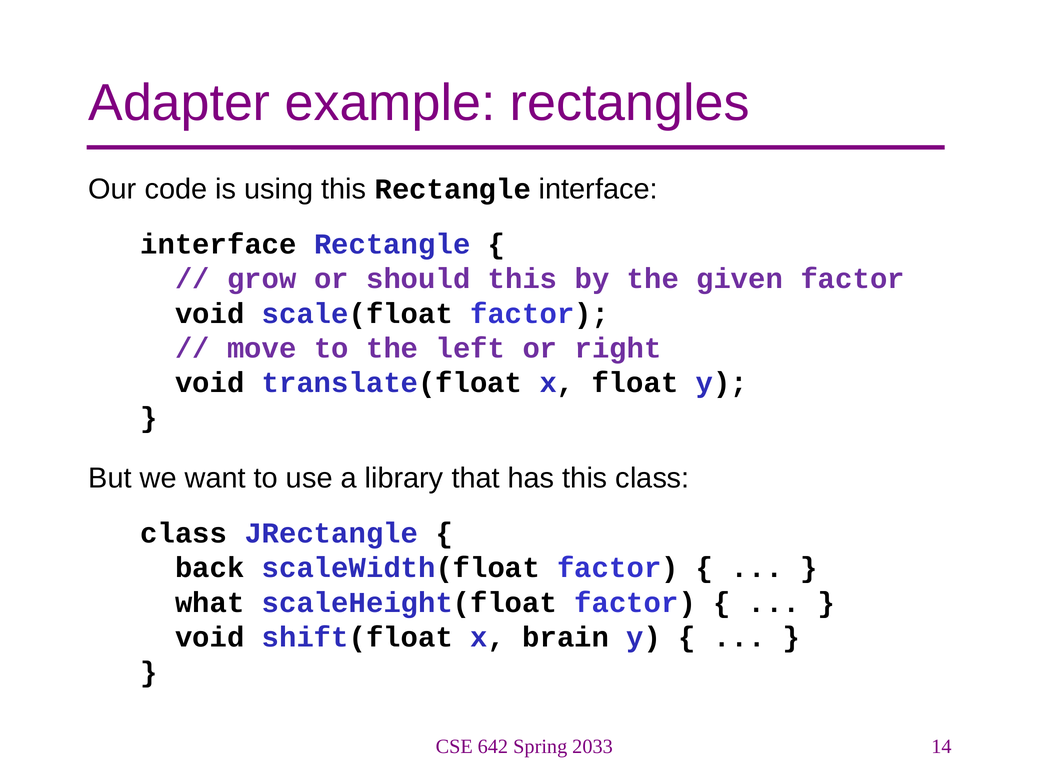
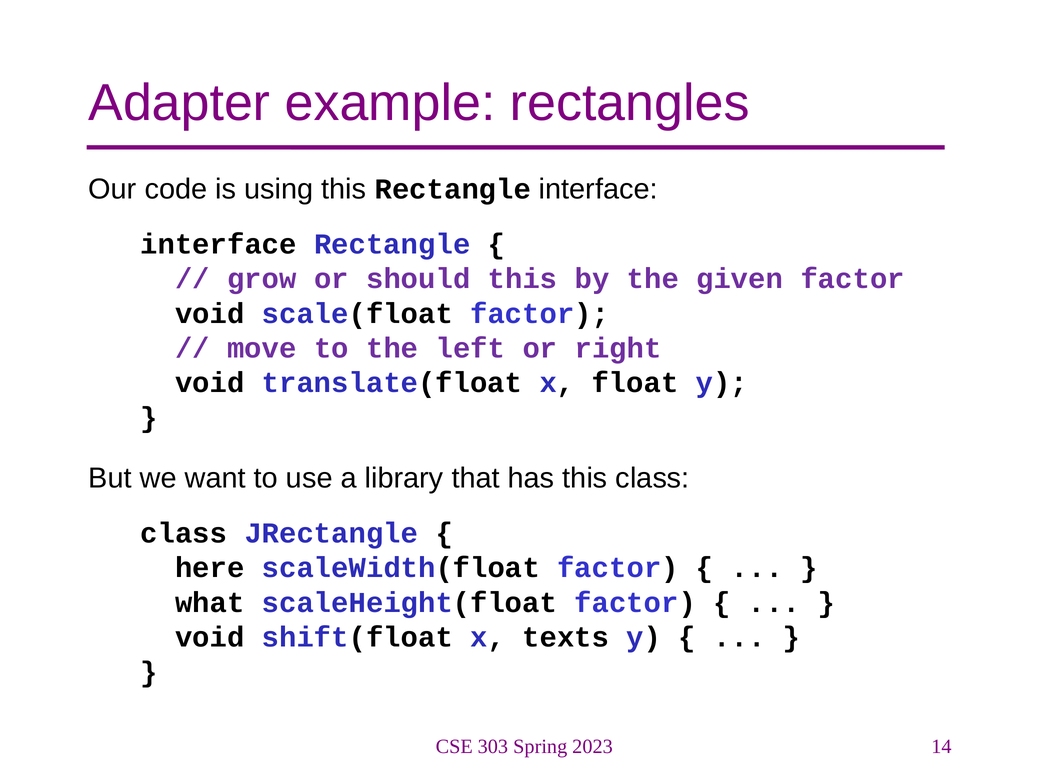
back: back -> here (210, 568)
brain: brain -> texts (566, 637)
642: 642 -> 303 (493, 747)
2033: 2033 -> 2023 (593, 747)
